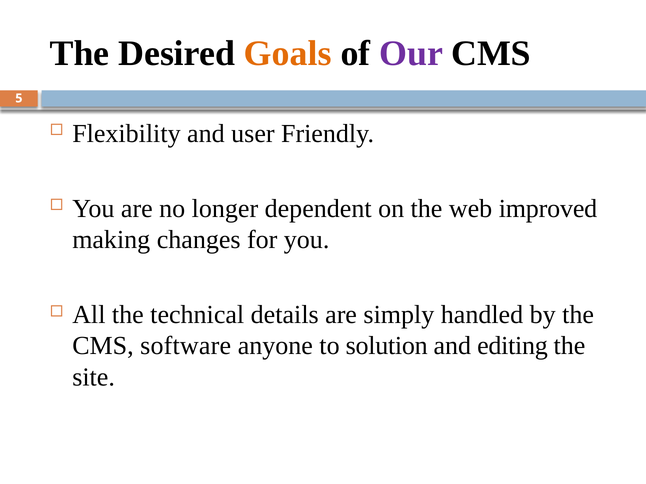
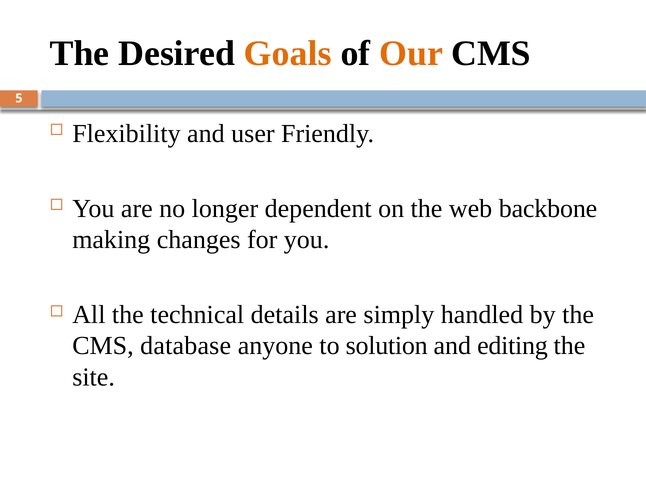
Our colour: purple -> orange (411, 54)
improved: improved -> backbone (548, 209)
software: software -> database (186, 346)
